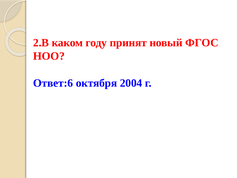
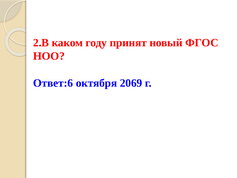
2004: 2004 -> 2069 (131, 83)
